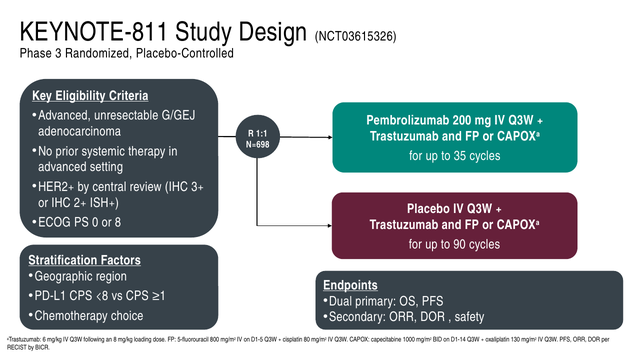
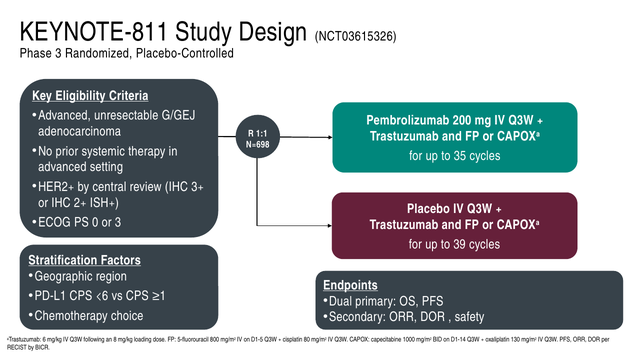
or 8: 8 -> 3 (118, 223)
90: 90 -> 39 (460, 245)
<8: <8 -> <6 (102, 297)
